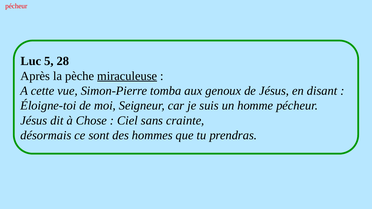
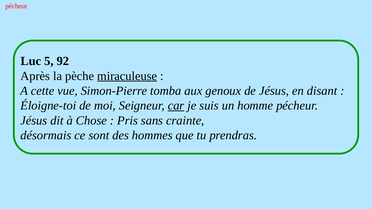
28: 28 -> 92 (63, 61)
car underline: none -> present (176, 106)
Ciel: Ciel -> Pris (128, 121)
